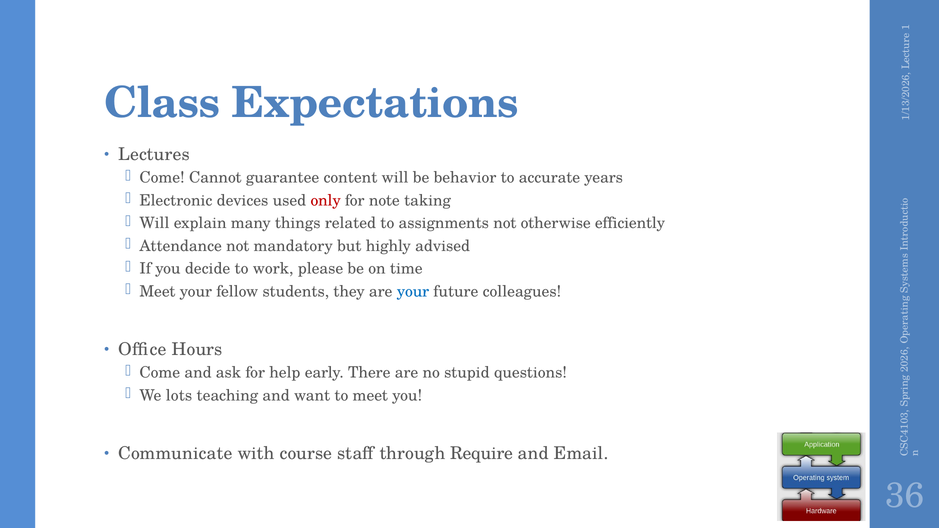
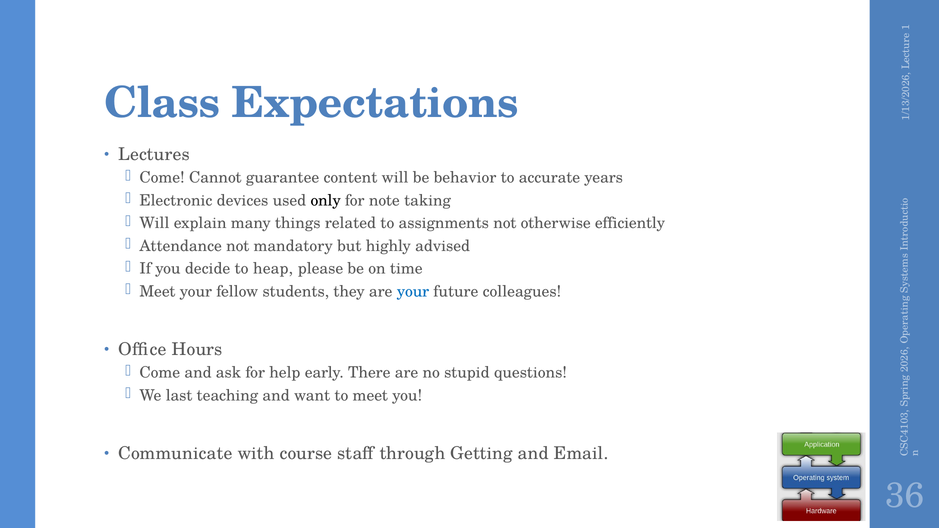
only colour: red -> black (326, 200)
work: work -> heap (273, 269)
lots: lots -> last (179, 396)
Require: Require -> Getting (482, 454)
